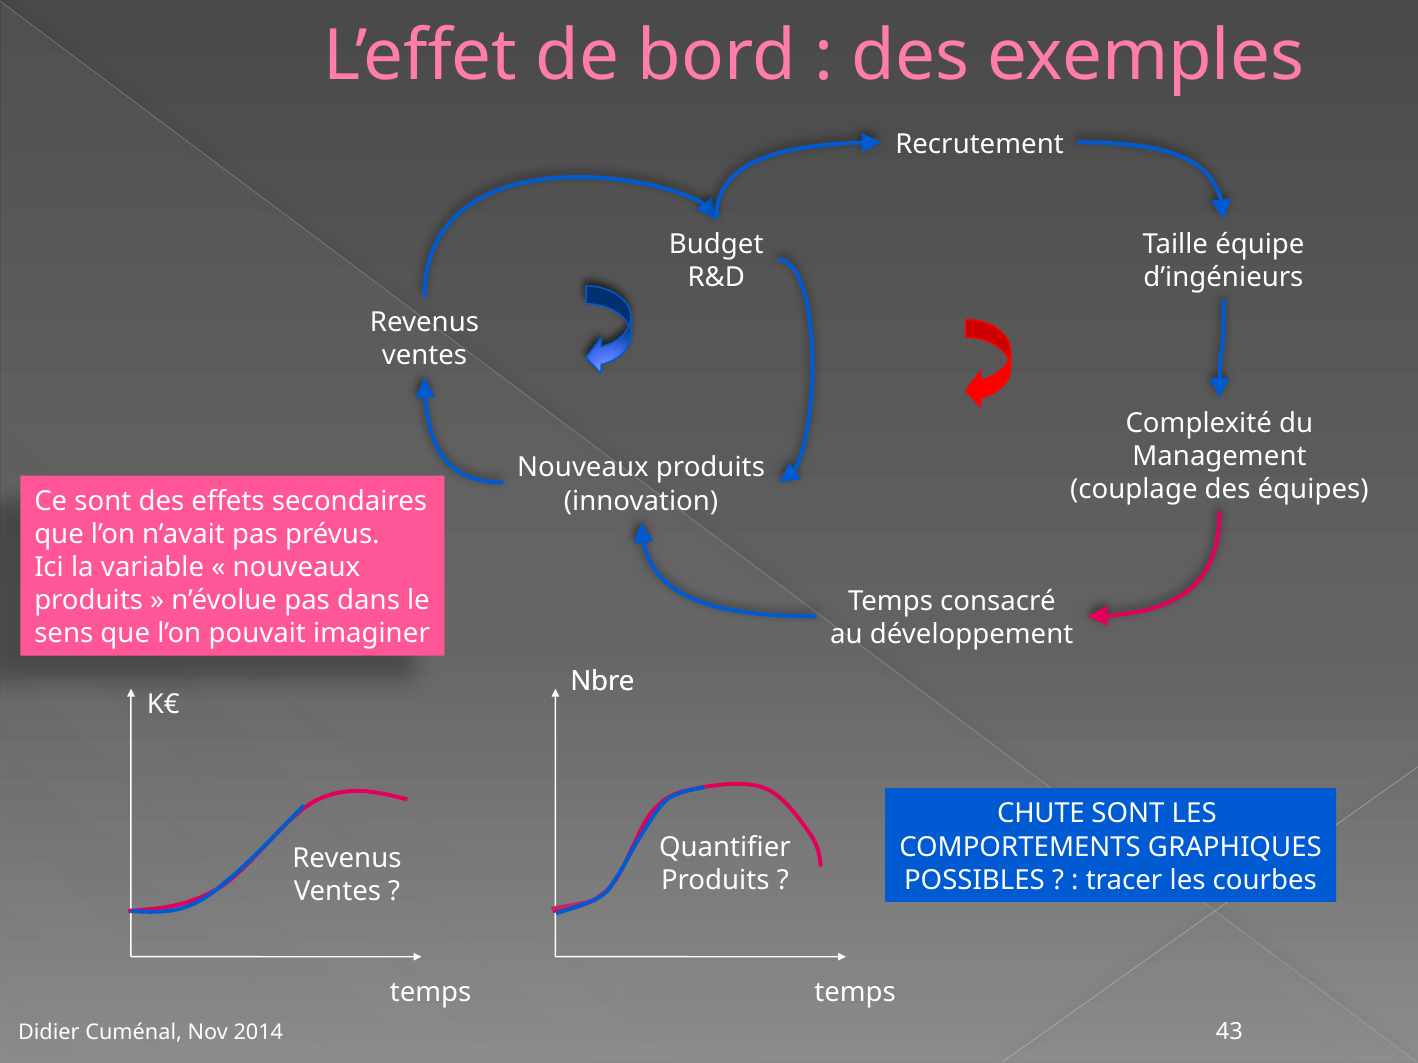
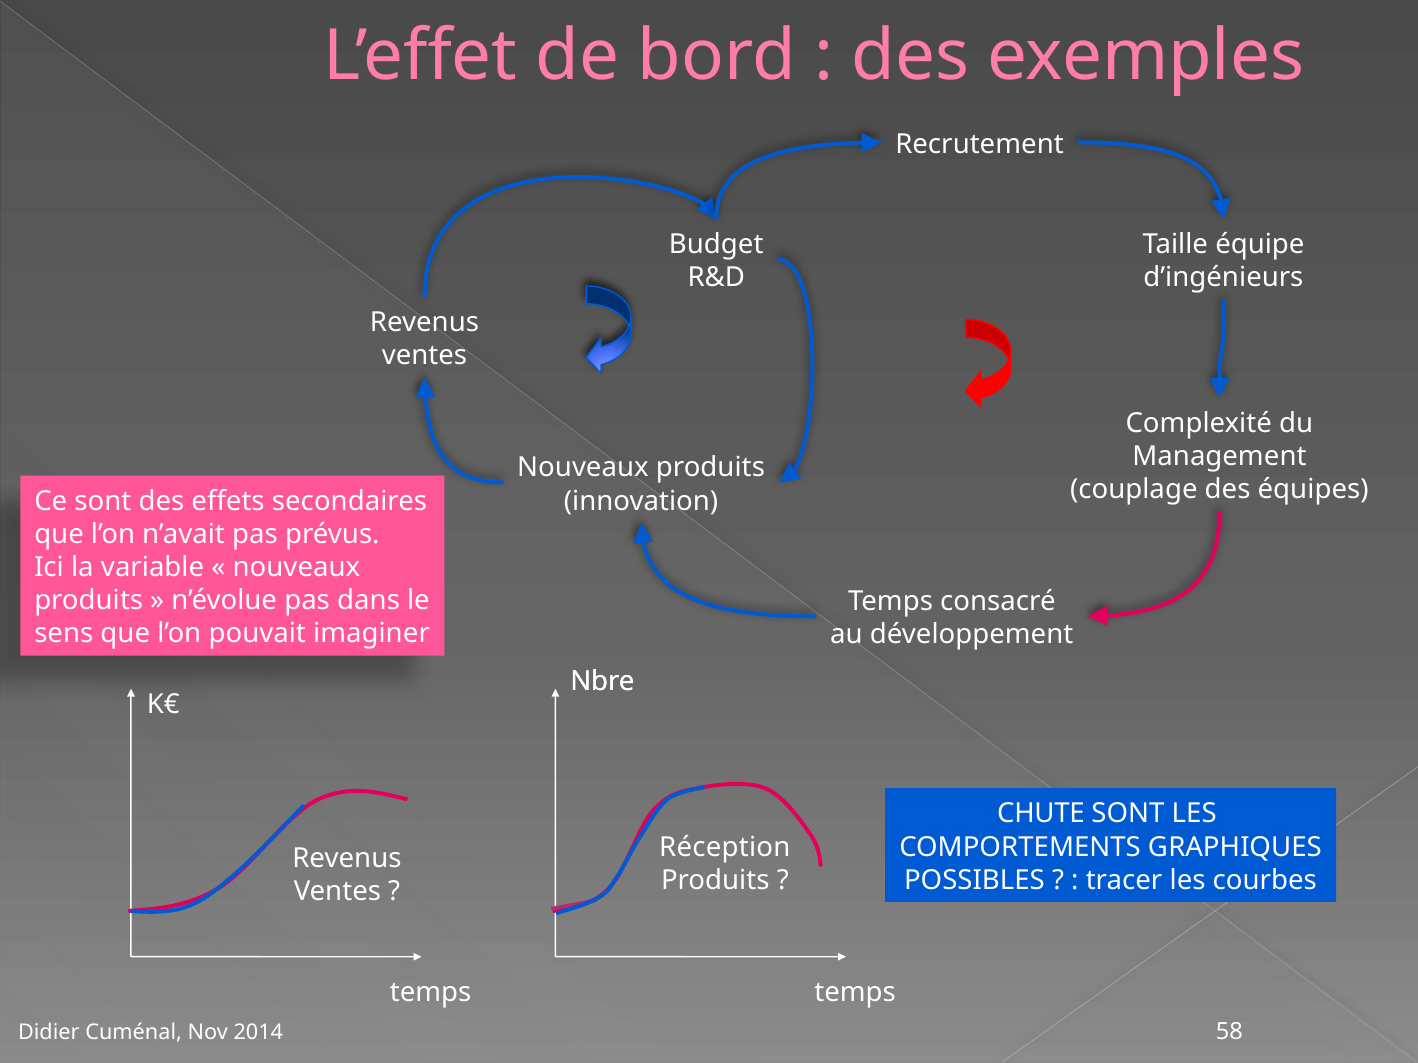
Quantifier: Quantifier -> Réception (725, 848)
43: 43 -> 58 (1229, 1032)
